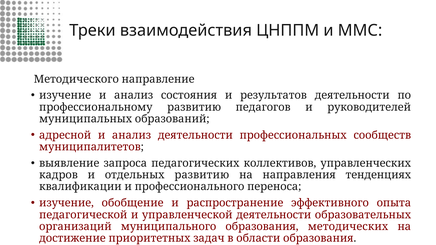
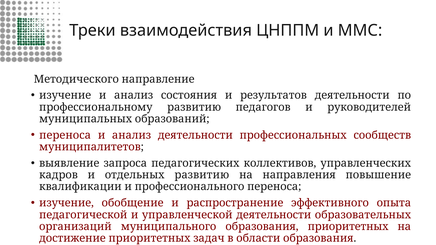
адресной: адресной -> переноса (65, 135)
тенденциях: тенденциях -> повышение (378, 175)
образования методических: методических -> приоритетных (348, 227)
